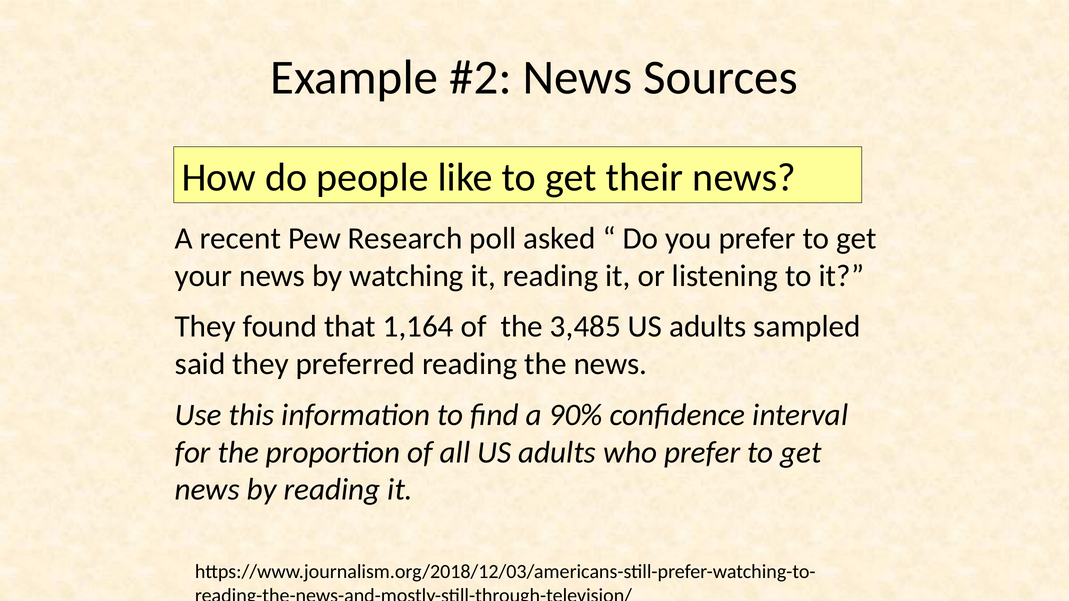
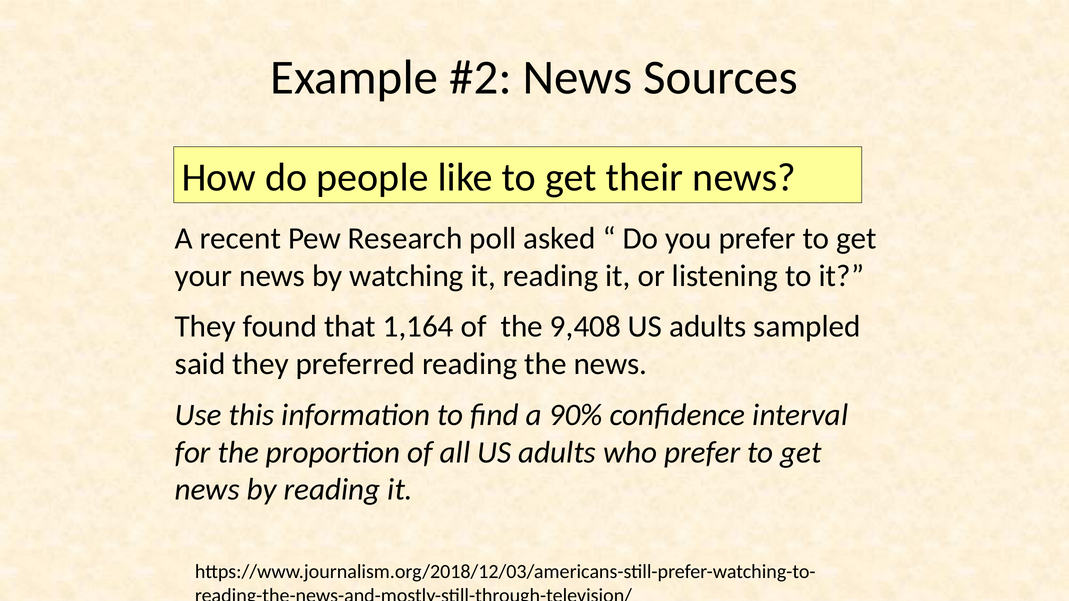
3,485: 3,485 -> 9,408 (585, 327)
